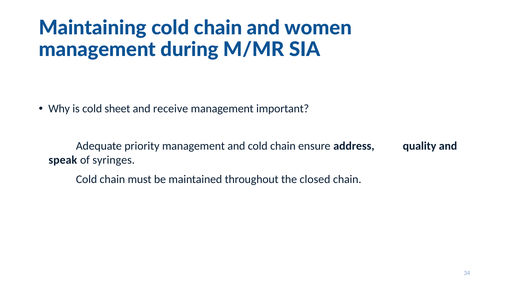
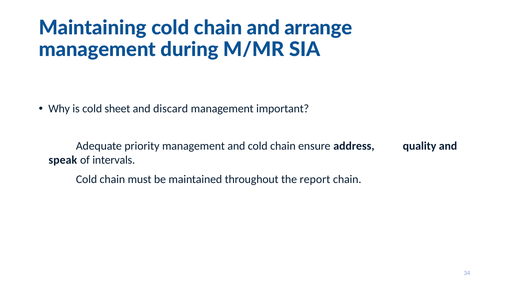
women: women -> arrange (318, 28)
receive: receive -> discard (171, 109)
syringes: syringes -> intervals (114, 160)
closed: closed -> report (315, 179)
